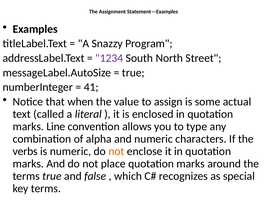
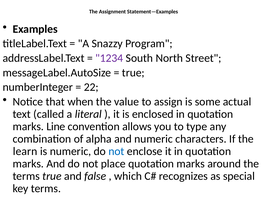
41: 41 -> 22 (91, 87)
verbs: verbs -> learn (25, 152)
not colour: orange -> blue (116, 152)
